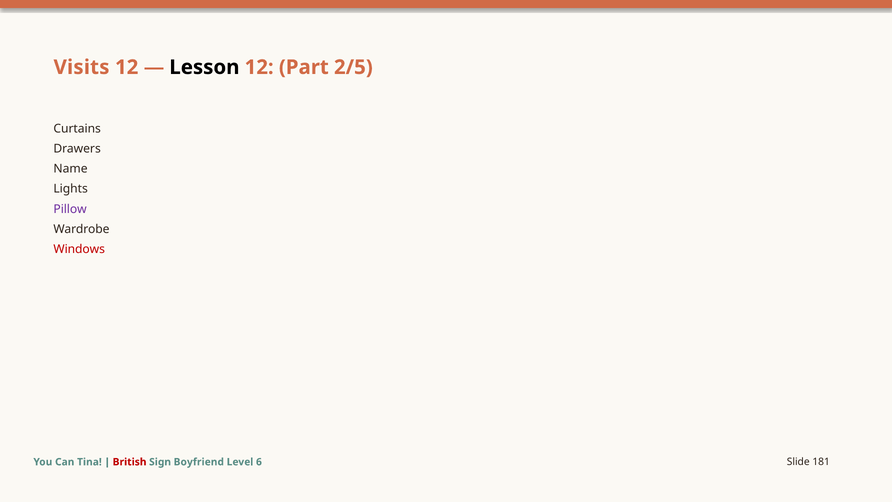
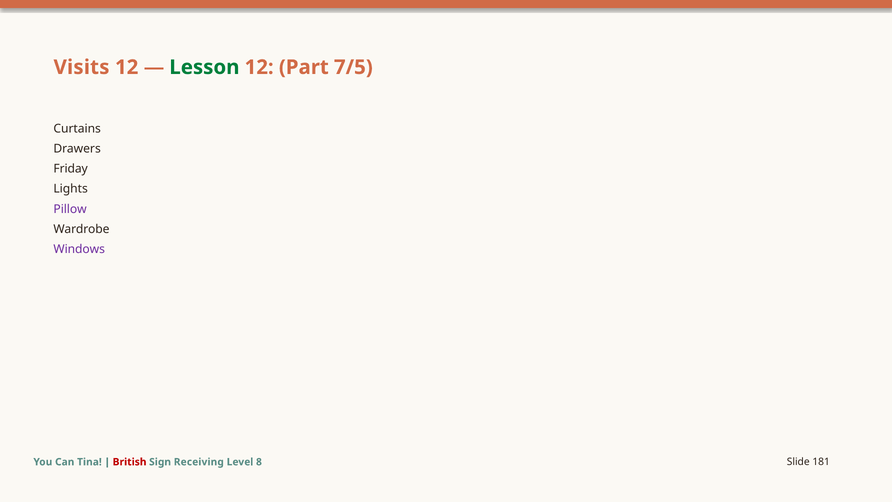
Lesson colour: black -> green (204, 67)
2/5: 2/5 -> 7/5 (353, 67)
Name: Name -> Friday (71, 169)
Windows colour: red -> purple (79, 249)
Boyfriend: Boyfriend -> Receiving (199, 462)
6: 6 -> 8 (259, 462)
